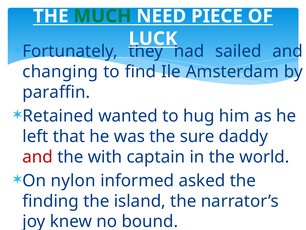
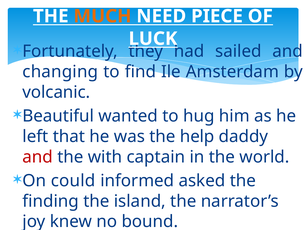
MUCH colour: green -> orange (102, 16)
paraffin: paraffin -> volcanic (56, 92)
Retained: Retained -> Beautiful (58, 116)
sure: sure -> help (197, 136)
nylon: nylon -> could (73, 180)
